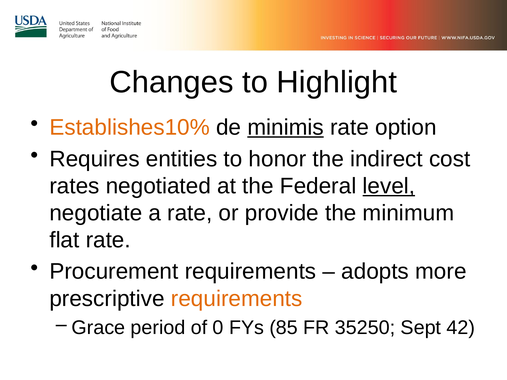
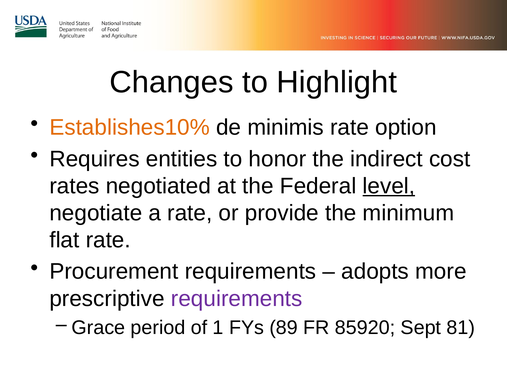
minimis underline: present -> none (286, 127)
requirements colour: orange -> purple (237, 299)
0: 0 -> 1 (218, 328)
85: 85 -> 89 (284, 328)
35250: 35250 -> 85920 (365, 328)
42: 42 -> 81 (461, 328)
